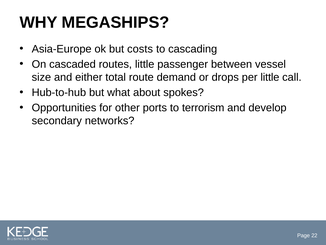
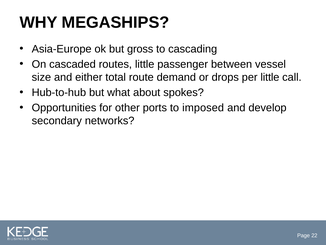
costs: costs -> gross (140, 49)
terrorism: terrorism -> imposed (203, 108)
